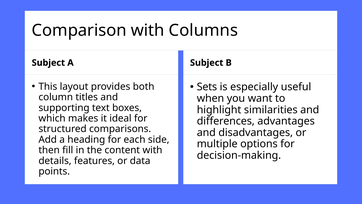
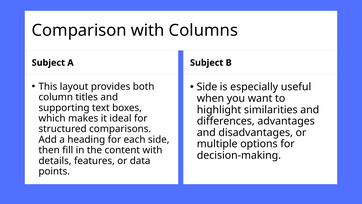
Sets: Sets -> Side (207, 87)
